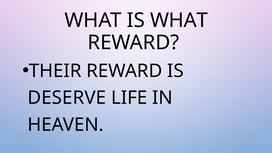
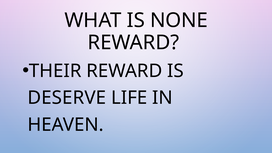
IS WHAT: WHAT -> NONE (179, 20)
